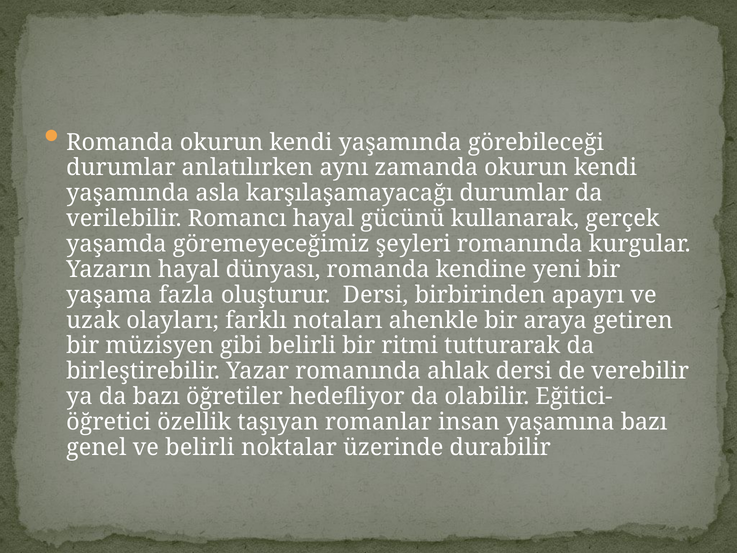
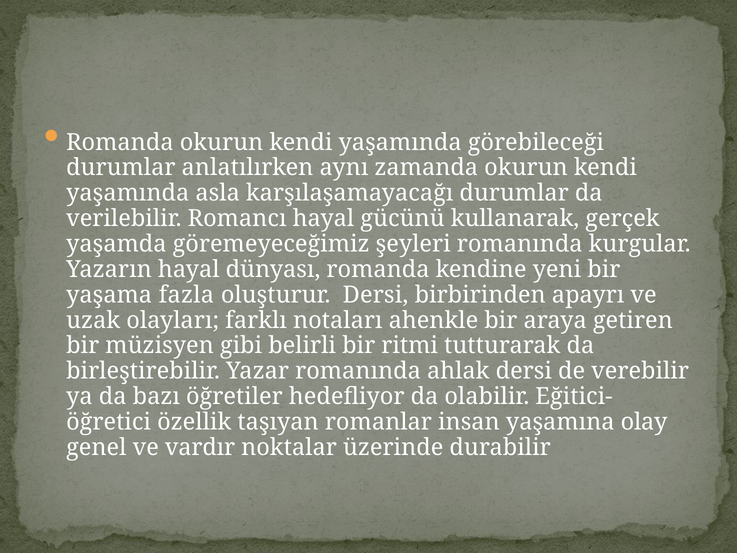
yaşamına bazı: bazı -> olay (644, 422)
ve belirli: belirli -> vardır (200, 447)
